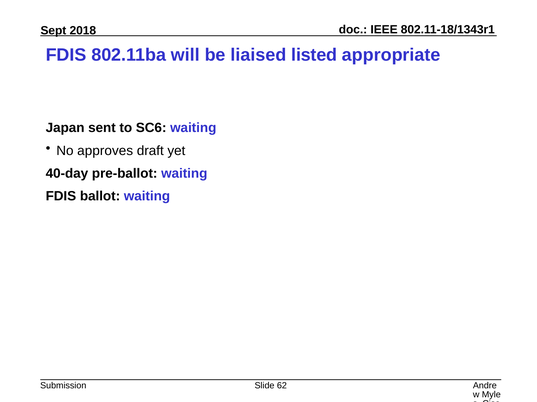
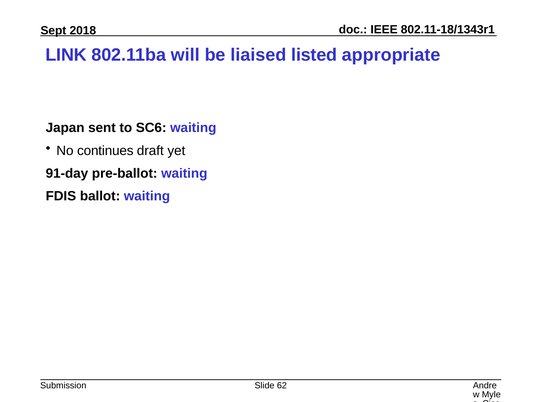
FDIS: FDIS -> LINK (66, 55)
approves: approves -> continues (105, 151)
40-day: 40-day -> 91-day (67, 174)
